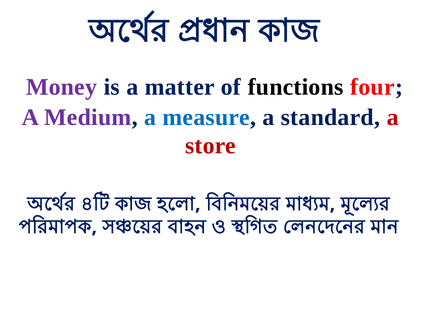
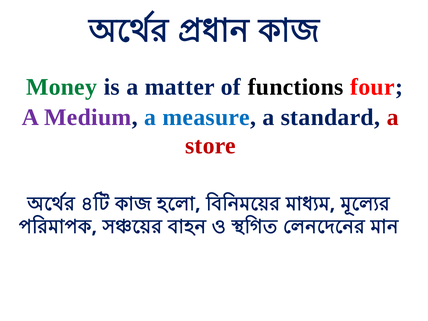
Money colour: purple -> green (62, 87)
